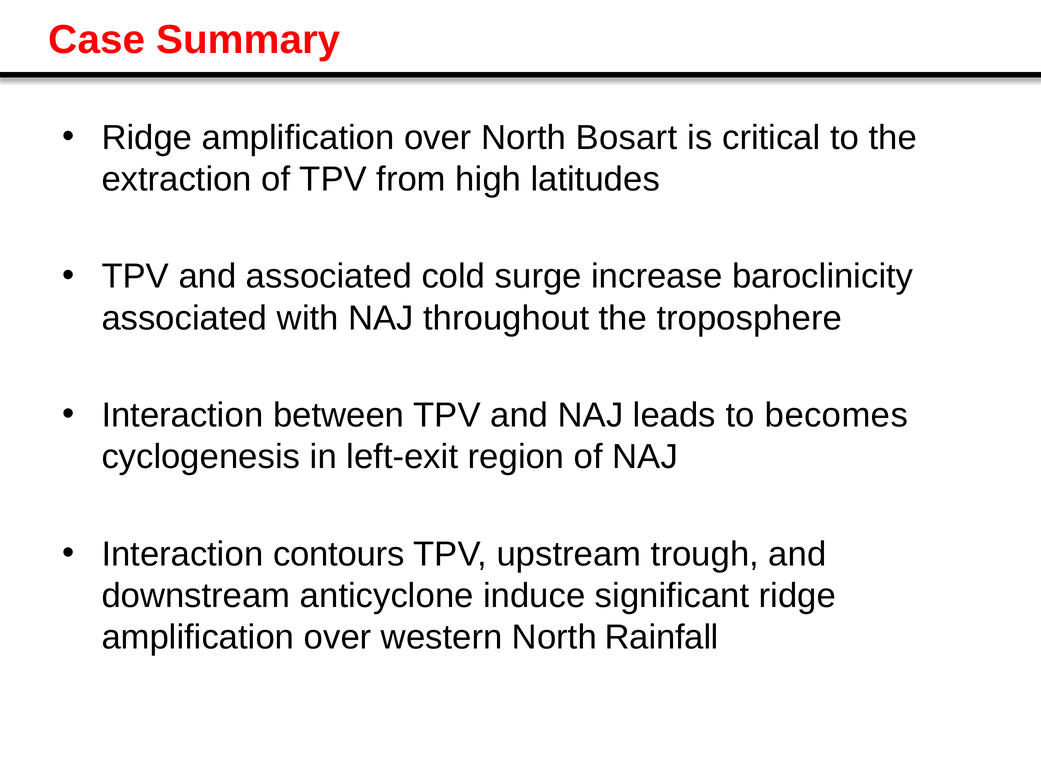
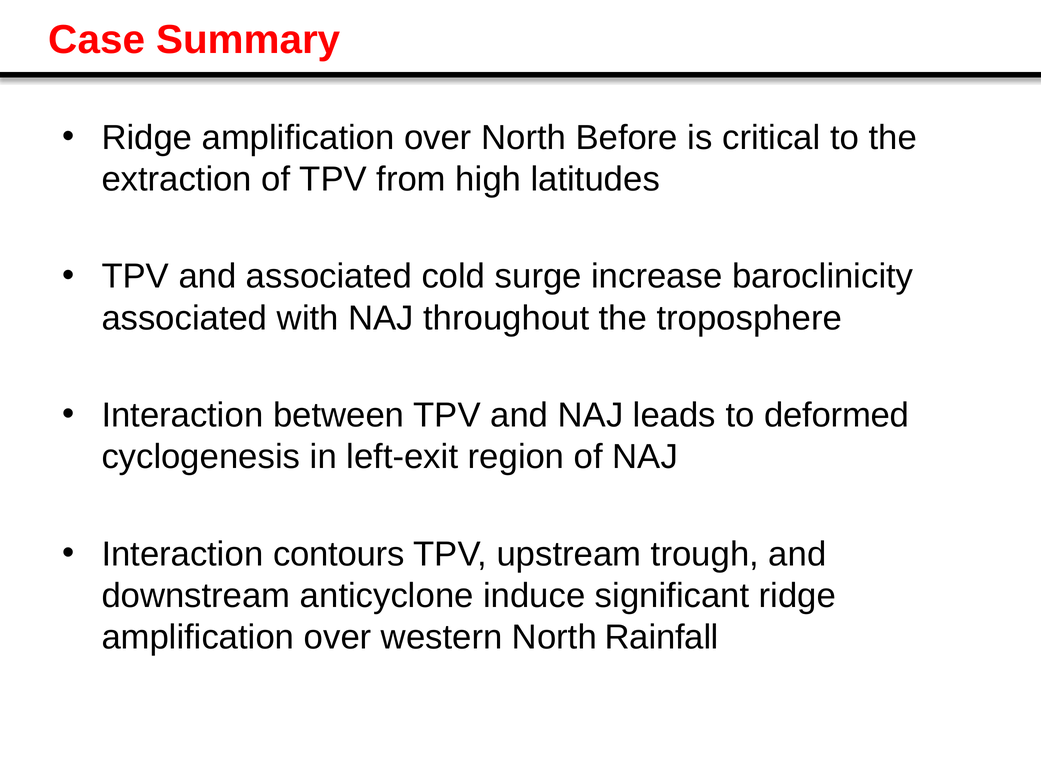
Bosart: Bosart -> Before (627, 138)
becomes: becomes -> deformed (837, 415)
